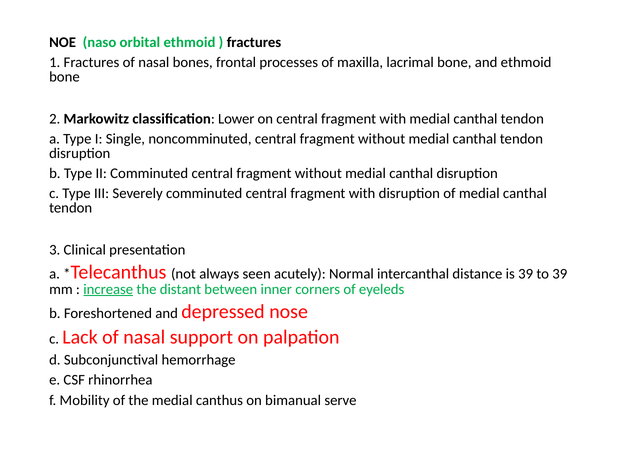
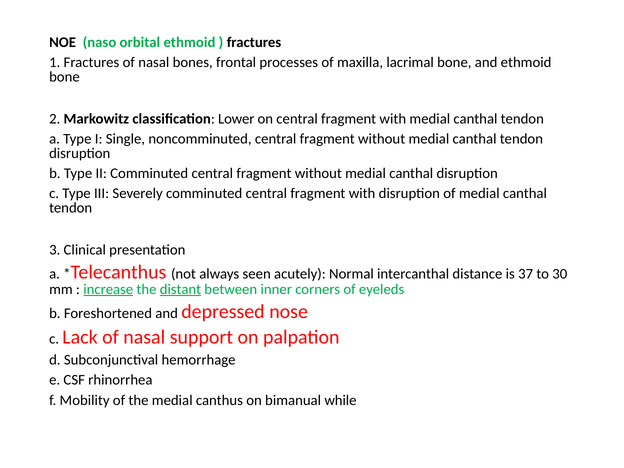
is 39: 39 -> 37 (526, 274)
to 39: 39 -> 30 (560, 274)
distant underline: none -> present (180, 289)
serve: serve -> while (340, 400)
